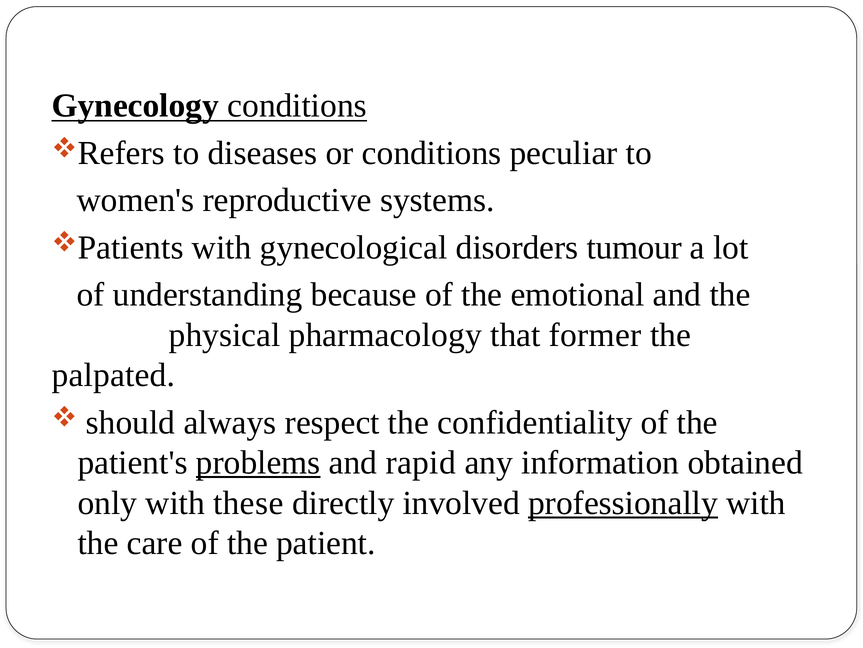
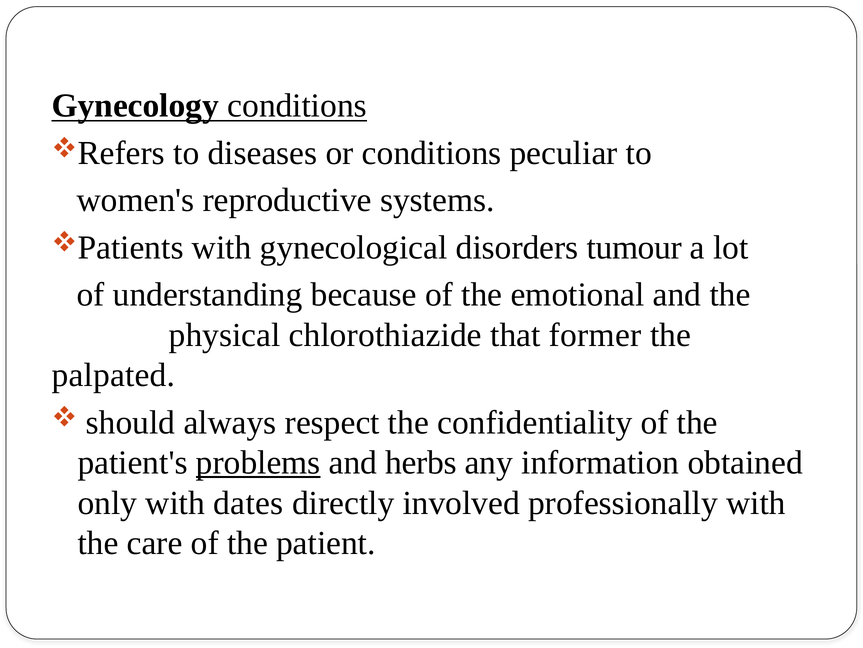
pharmacology: pharmacology -> chlorothiazide (385, 335)
rapid: rapid -> herbs (421, 462)
these: these -> dates (248, 502)
professionally underline: present -> none (623, 502)
